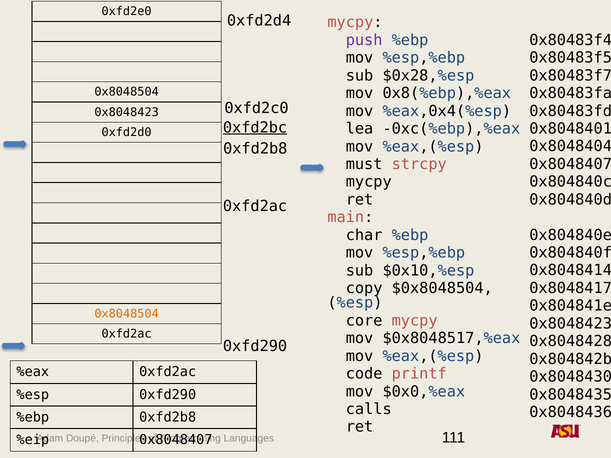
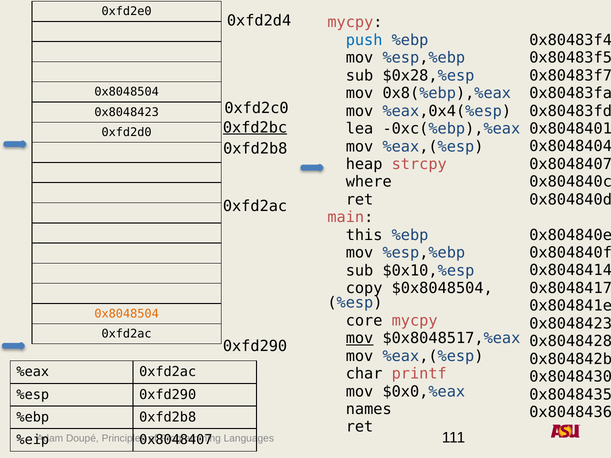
push colour: purple -> blue (364, 40)
must: must -> heap (364, 164)
mycpy: mycpy -> where (369, 182)
char: char -> this (364, 235)
mov underline: none -> present (360, 339)
code: code -> char (364, 374)
calls: calls -> names (369, 409)
